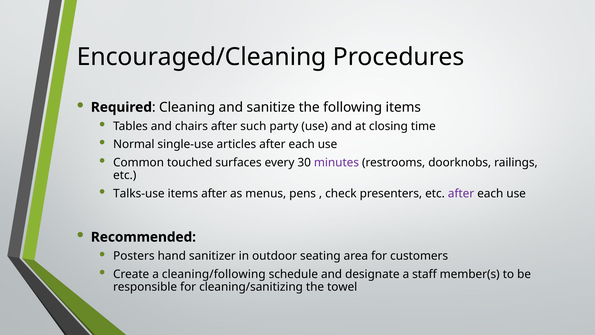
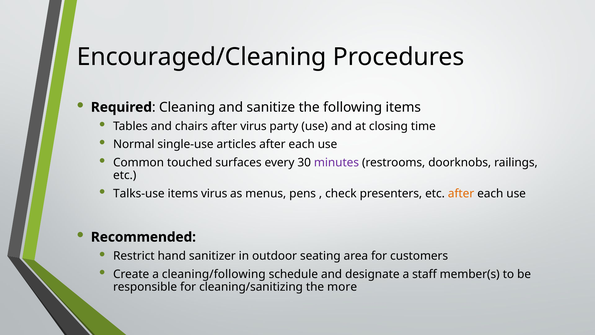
after such: such -> virus (253, 126)
items after: after -> virus (214, 193)
after colour: purple -> orange (461, 193)
Posters: Posters -> Restrict (134, 256)
towel: towel -> more (342, 287)
